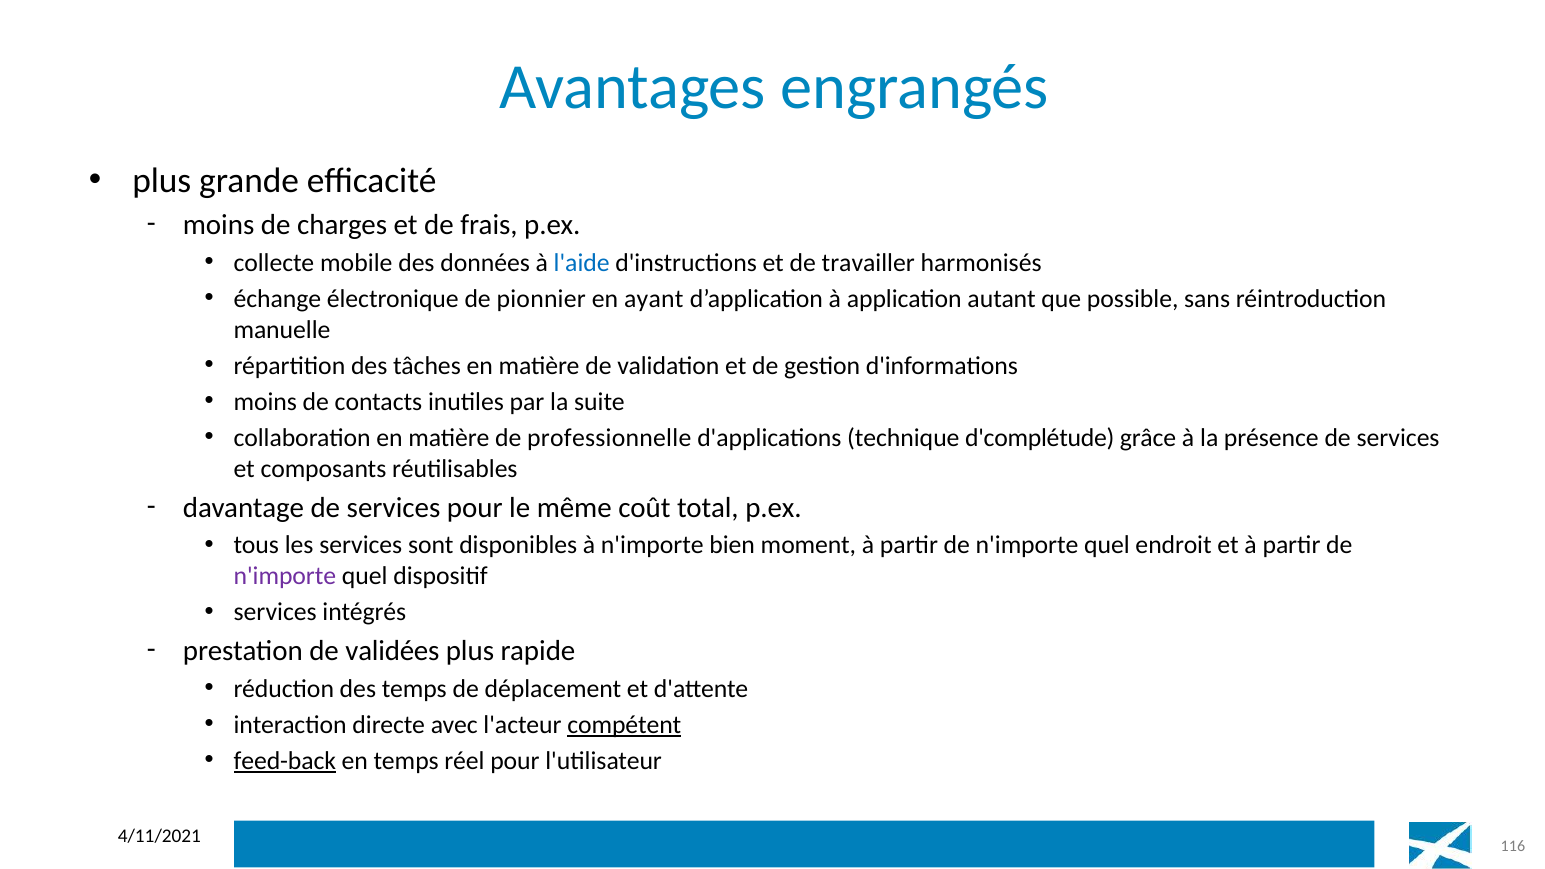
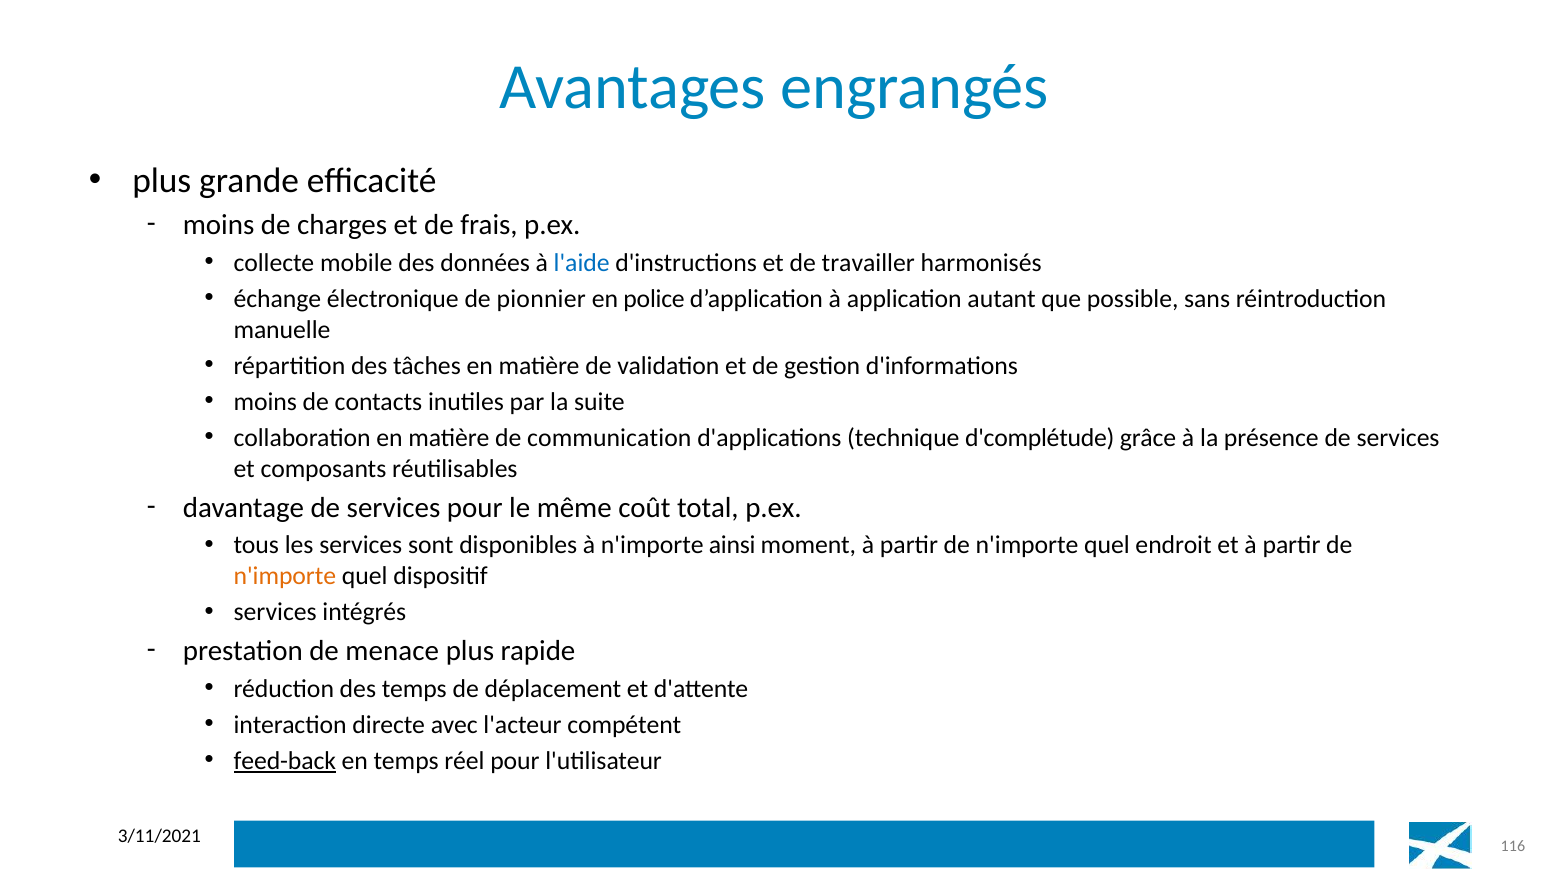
ayant: ayant -> police (654, 299)
professionnelle: professionnelle -> communication (609, 438)
bien: bien -> ainsi (732, 545)
n'importe colour: purple -> orange (285, 576)
validées: validées -> menace (392, 651)
compétent underline: present -> none (624, 725)
4/11/2021: 4/11/2021 -> 3/11/2021 (159, 836)
